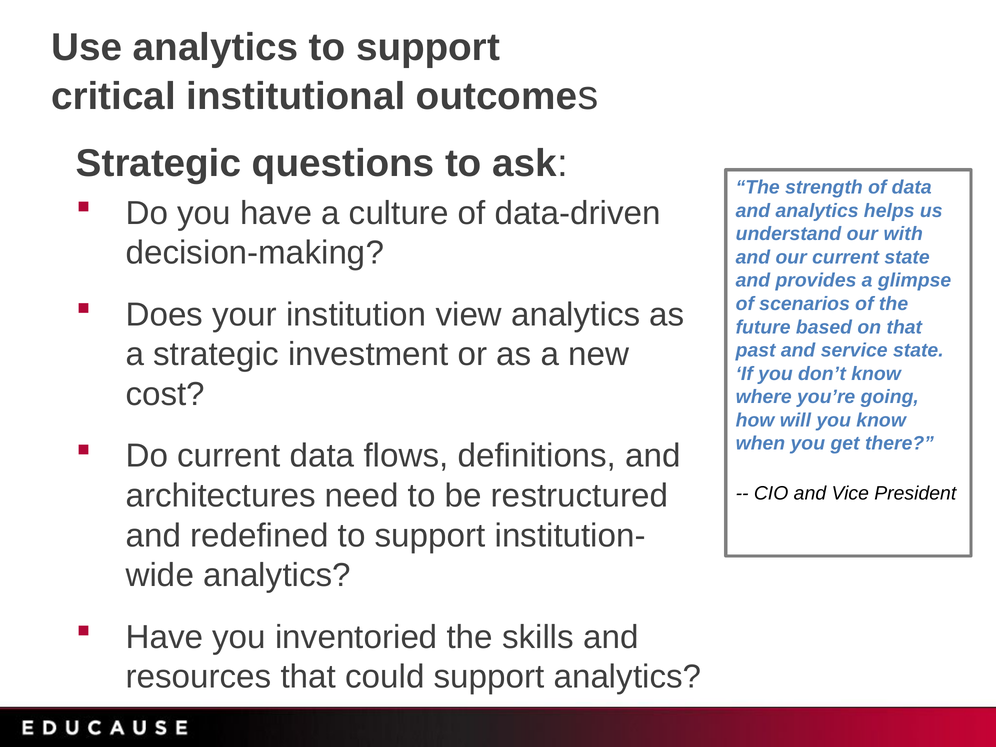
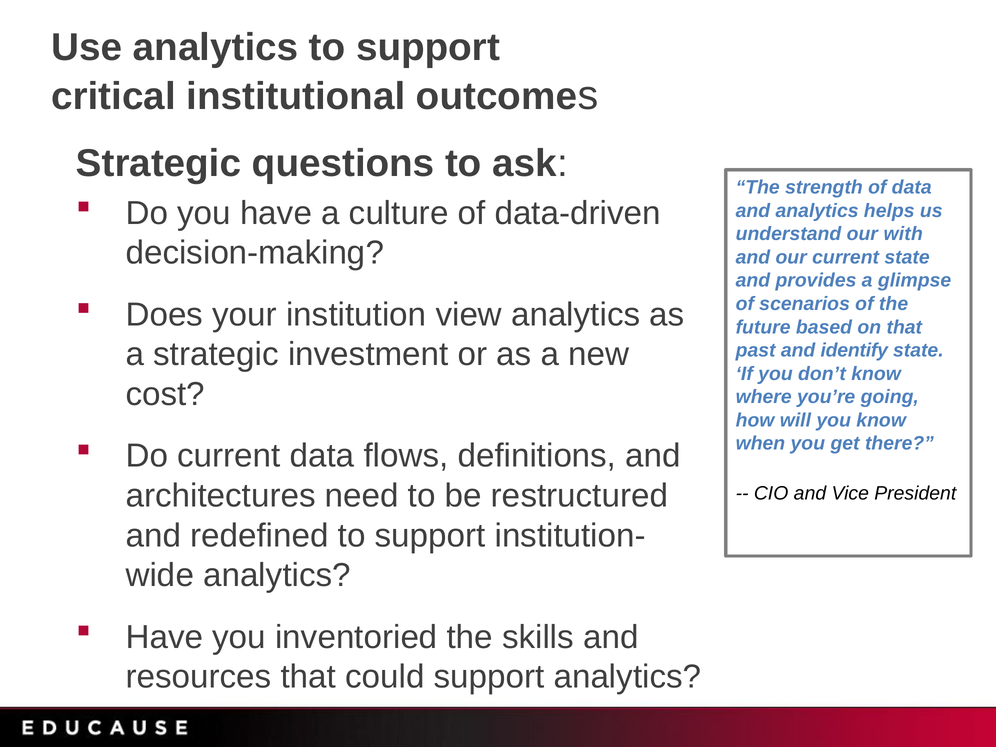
service: service -> identify (854, 350)
